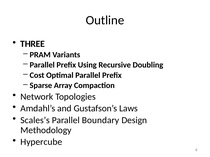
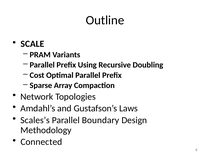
THREE: THREE -> SCALE (32, 44)
Hypercube: Hypercube -> Connected (41, 142)
